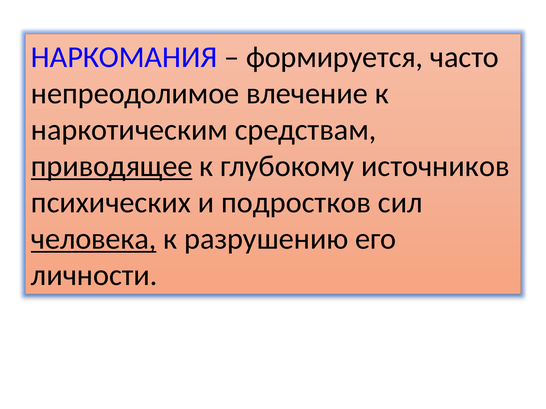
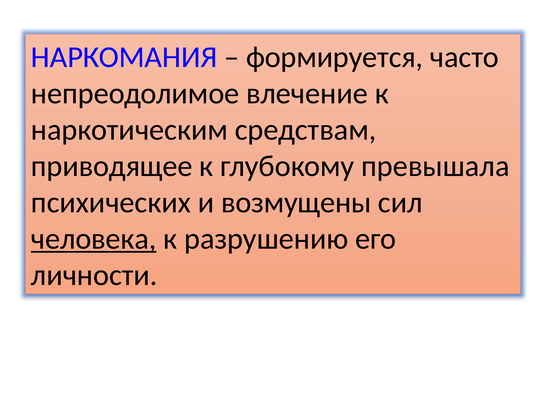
приводящее underline: present -> none (112, 166)
источников: источников -> превышала (435, 166)
подростков: подростков -> возмущены (296, 203)
